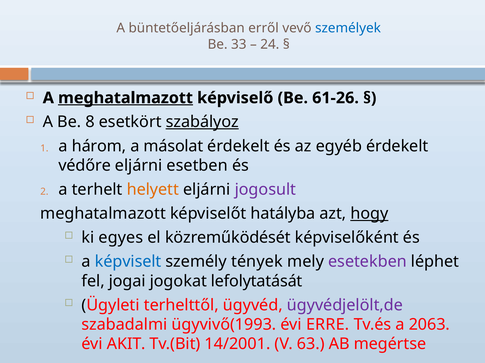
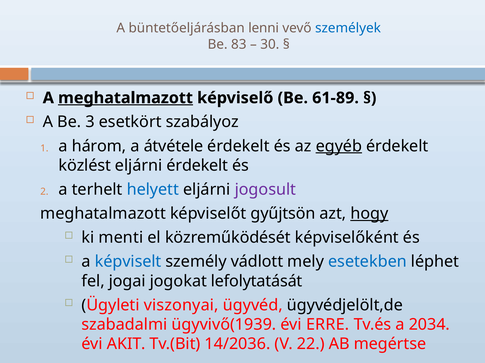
erről: erről -> lenni (264, 28)
33: 33 -> 83 (239, 44)
24: 24 -> 30 (270, 44)
61-26: 61-26 -> 61-89 (336, 98)
8: 8 -> 3 (90, 122)
szabályoz underline: present -> none (202, 122)
másolat: másolat -> átvétele (173, 146)
egyéb underline: none -> present (339, 146)
védőre: védőre -> közlést (85, 166)
eljárni esetben: esetben -> érdekelt (197, 166)
helyett colour: orange -> blue (153, 190)
hatályba: hatályba -> gyűjtsön (283, 214)
egyes: egyes -> menti (121, 238)
tények: tények -> vádlott (257, 262)
esetekben colour: purple -> blue (367, 262)
terhelttől: terhelttől -> viszonyai (181, 306)
ügyvédjelölt,de colour: purple -> black (345, 306)
ügyvivő(1993: ügyvivő(1993 -> ügyvivő(1939 (224, 325)
2063: 2063 -> 2034 (429, 325)
14/2001: 14/2001 -> 14/2036 (237, 345)
63: 63 -> 22 (311, 345)
